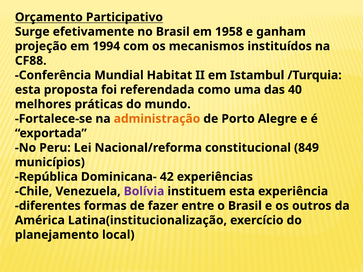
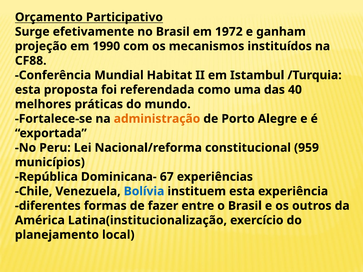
1958: 1958 -> 1972 (229, 32)
1994: 1994 -> 1990 (106, 46)
849: 849 -> 959 (306, 148)
42: 42 -> 67 (167, 177)
Bolívia colour: purple -> blue (144, 191)
